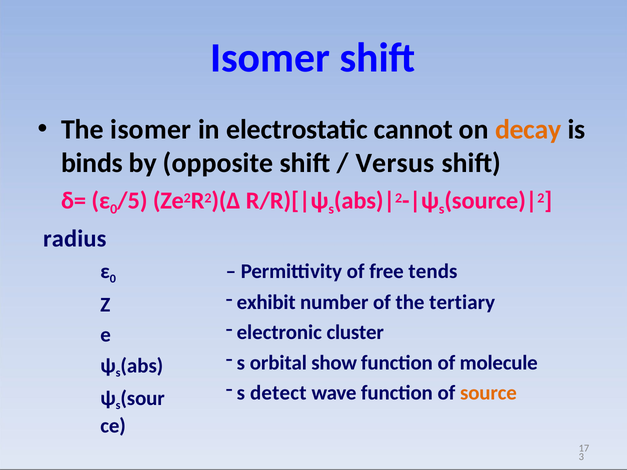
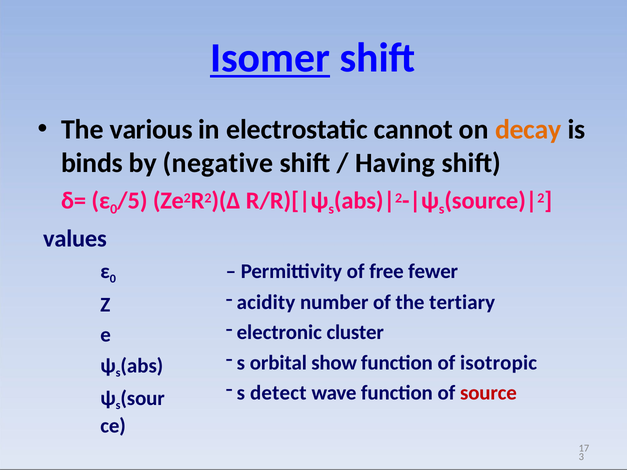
Isomer underline: none -> present (270, 58)
The isomer: isomer -> various (151, 130)
opposite: opposite -> negative (218, 163)
Versus: Versus -> Having (395, 163)
radius: radius -> values (75, 239)
tends: tends -> fewer (433, 272)
exhibit: exhibit -> acidity (266, 303)
molecule: molecule -> isotropic (499, 363)
source colour: orange -> red (488, 393)
